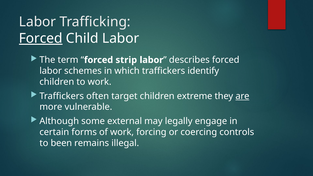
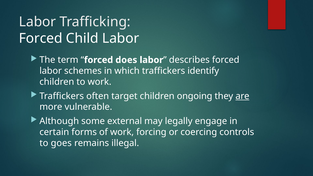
Forced underline: present -> none (41, 38)
strip: strip -> does (126, 60)
extreme: extreme -> ongoing (195, 96)
been: been -> goes (61, 143)
